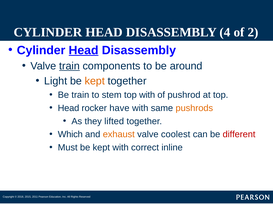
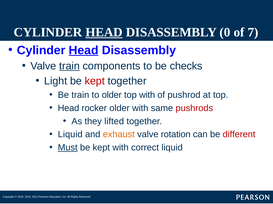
HEAD underline: none -> present (104, 32)
4: 4 -> 0 (225, 32)
2: 2 -> 7 (253, 32)
around: around -> checks (186, 66)
kept colour: orange -> red (95, 81)
to stem: stem -> older (112, 95)
rocker have: have -> older (119, 108)
pushrods colour: orange -> red (194, 108)
Which: Which -> Liquid (70, 135)
coolest: coolest -> rotation (176, 135)
Must underline: none -> present (68, 148)
correct inline: inline -> liquid (172, 148)
